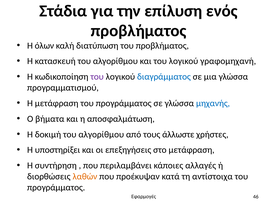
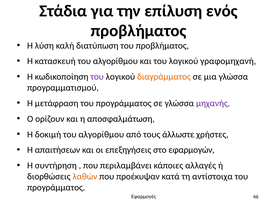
όλων: όλων -> λύση (44, 46)
διαγράμματος colour: blue -> orange (164, 77)
μηχανής colour: blue -> purple (213, 103)
βήματα: βήματα -> ορίζουν (50, 119)
υποστηρίξει: υποστηρίξει -> απαιτήσεων (58, 150)
στο μετάφραση: μετάφραση -> εφαρμογών (192, 150)
